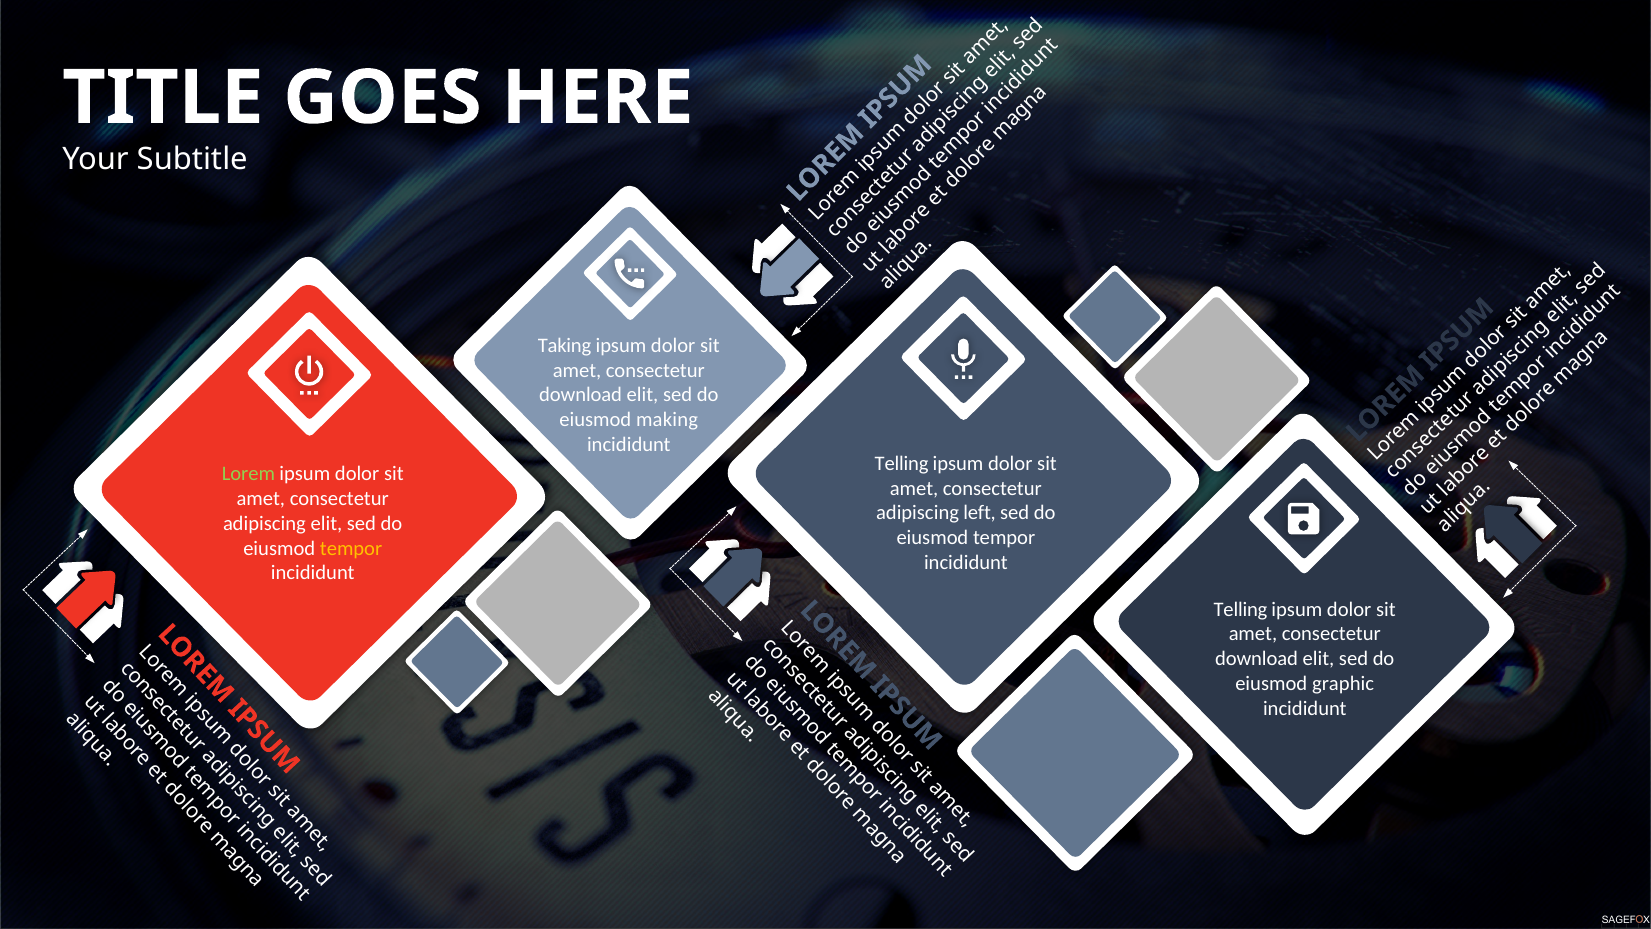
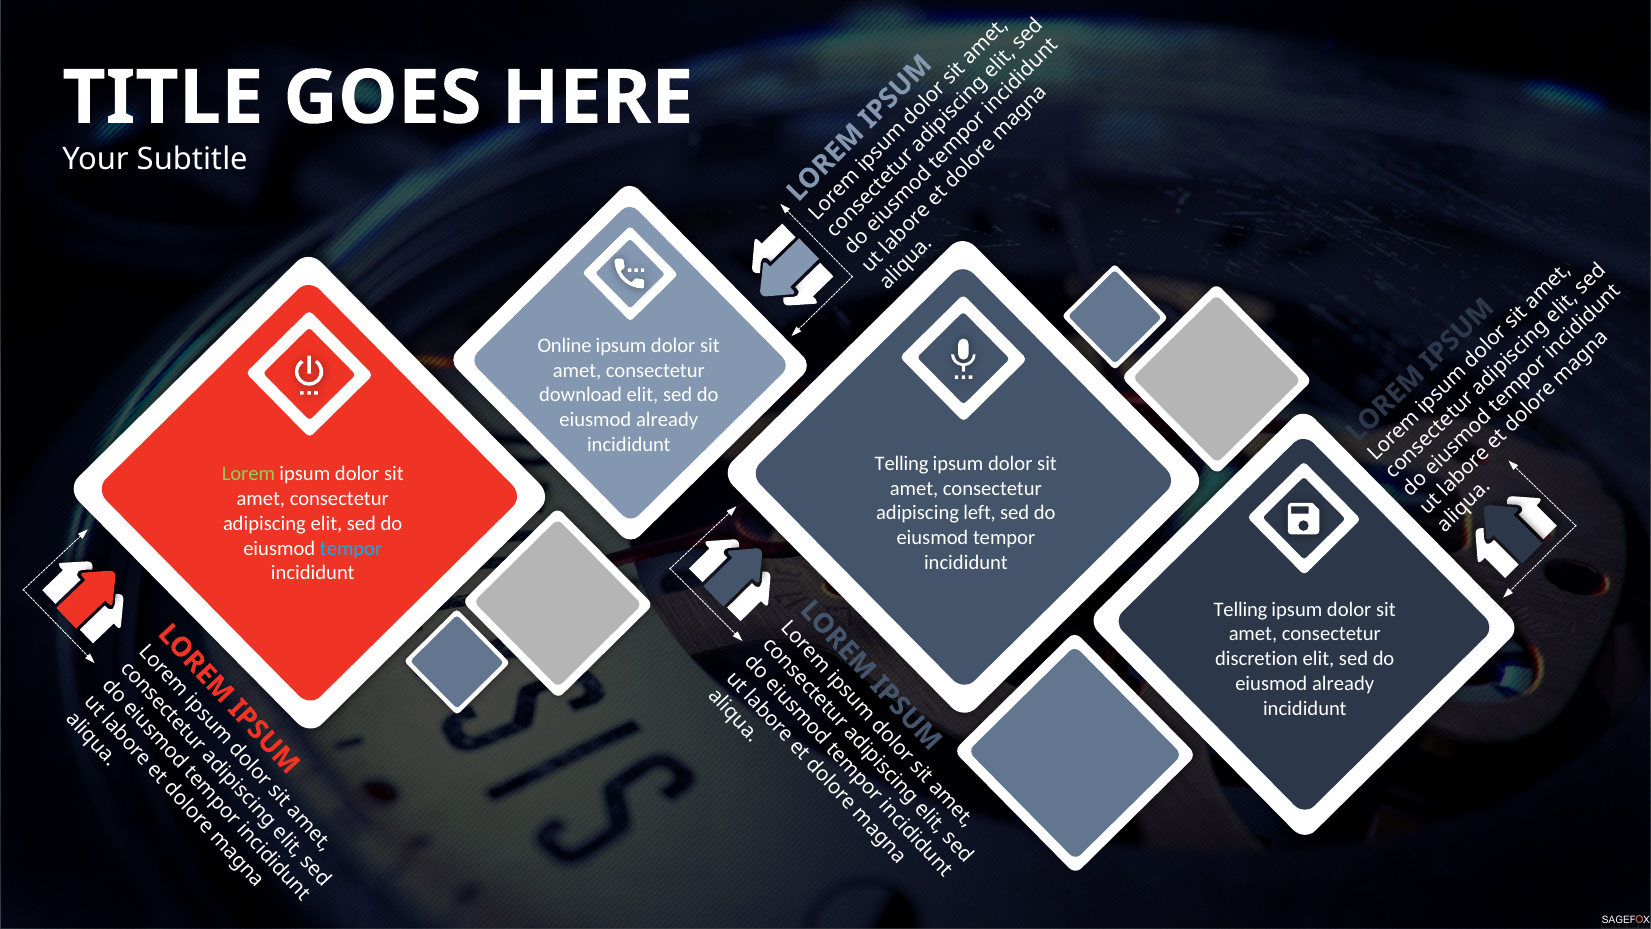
Taking: Taking -> Online (565, 345)
making: making -> already (667, 420)
tempor colour: yellow -> light blue (351, 548)
download: download -> discretion (1257, 659)
graphic: graphic -> already (1343, 683)
